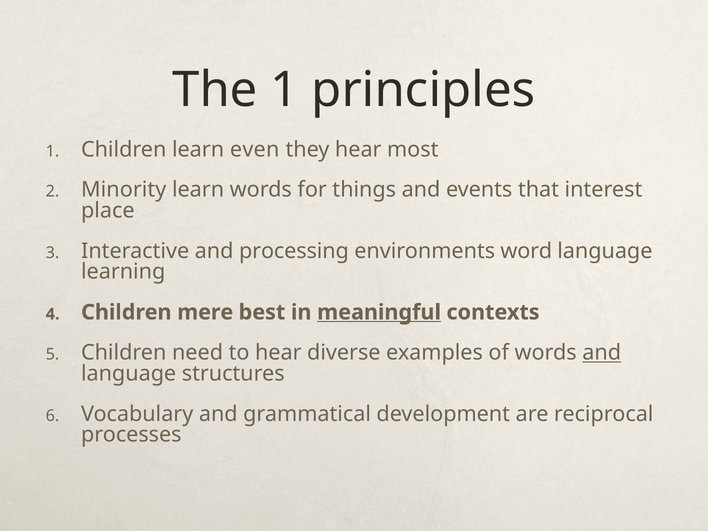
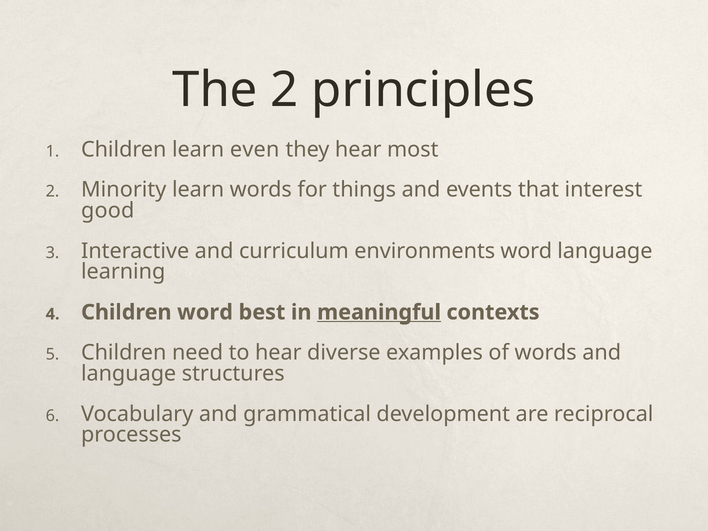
The 1: 1 -> 2 (284, 90)
place: place -> good (108, 211)
processing: processing -> curriculum (294, 251)
Children mere: mere -> word (205, 312)
and underline: present -> none (602, 353)
